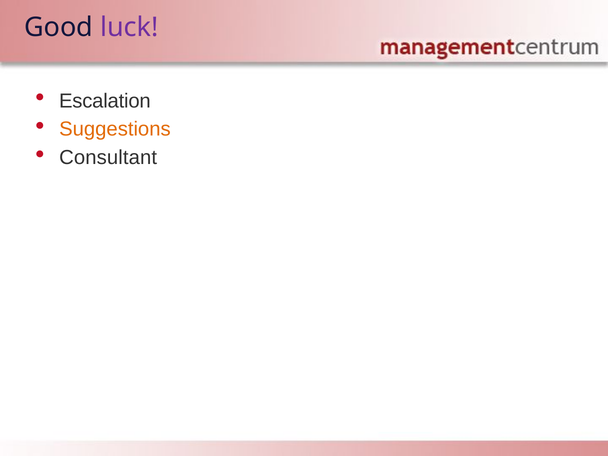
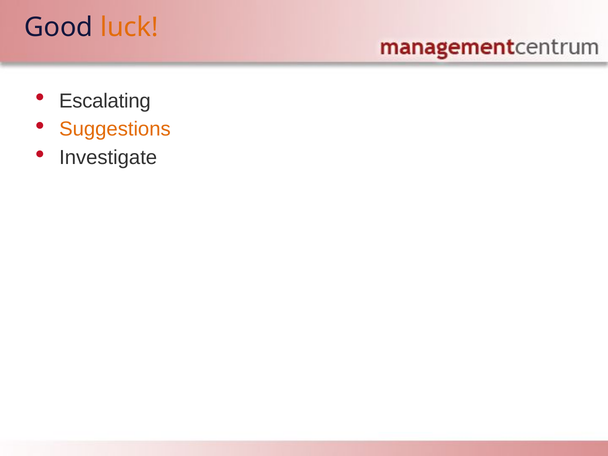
luck colour: purple -> orange (129, 27)
Escalation: Escalation -> Escalating (105, 101)
Consultant: Consultant -> Investigate (108, 158)
